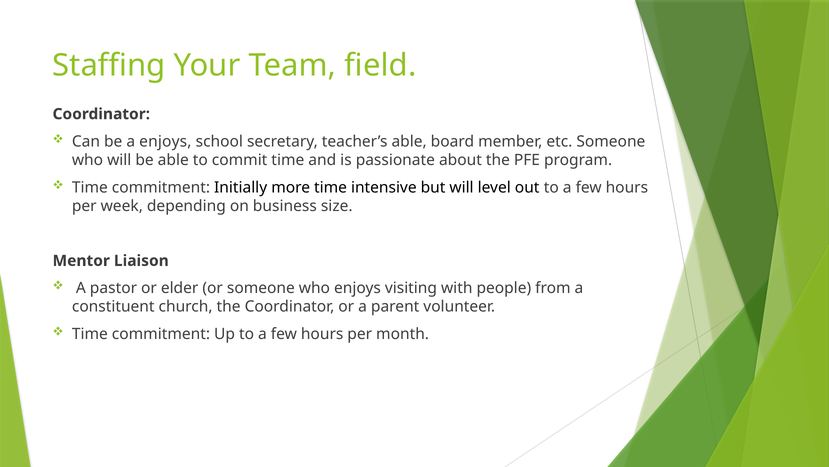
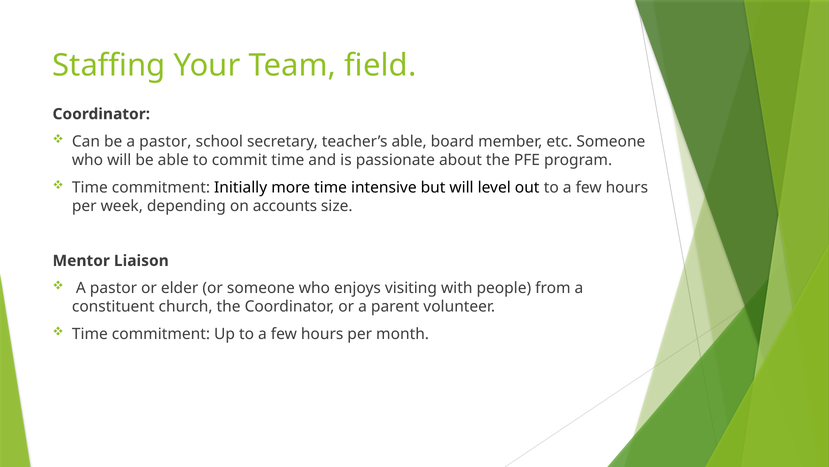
be a enjoys: enjoys -> pastor (165, 141)
business: business -> accounts (285, 206)
